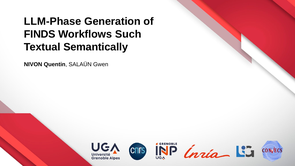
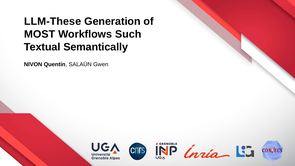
LLM-Phase: LLM-Phase -> LLM-These (53, 21)
FINDS: FINDS -> MOST (40, 34)
